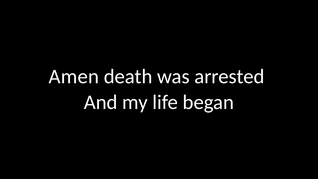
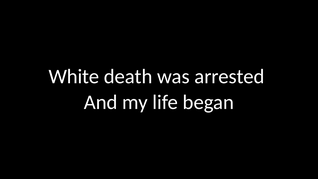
Amen: Amen -> White (74, 76)
